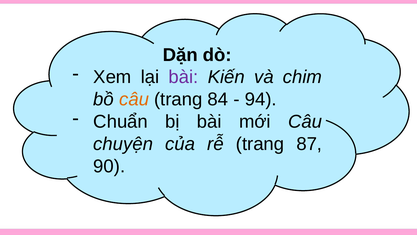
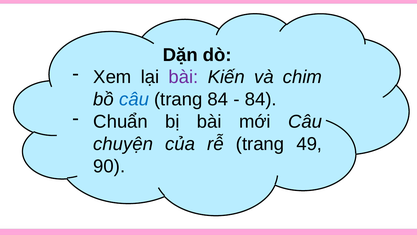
câu colour: orange -> blue (134, 99)
94: 94 -> 84 (261, 99)
87: 87 -> 49 (309, 144)
